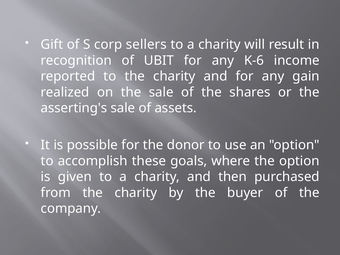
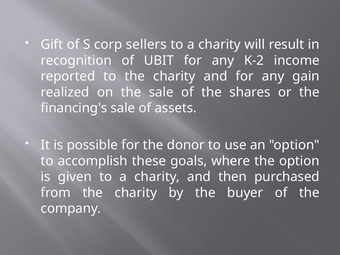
K-6: K-6 -> K-2 (254, 60)
asserting's: asserting's -> financing's (74, 108)
